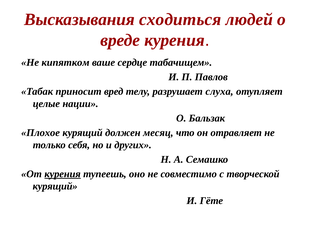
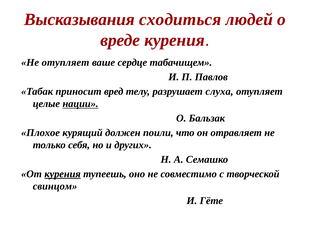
Не кипятком: кипятком -> отупляет (65, 63)
нации underline: none -> present (80, 104)
месяц: месяц -> поили (158, 133)
курящий: курящий -> свинцом (55, 187)
